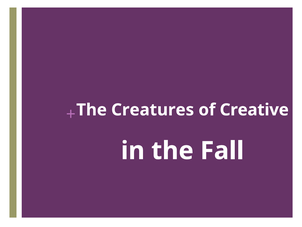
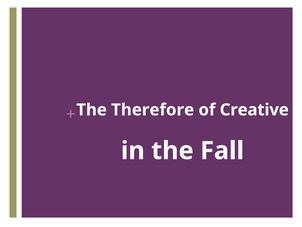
Creatures: Creatures -> Therefore (153, 110)
